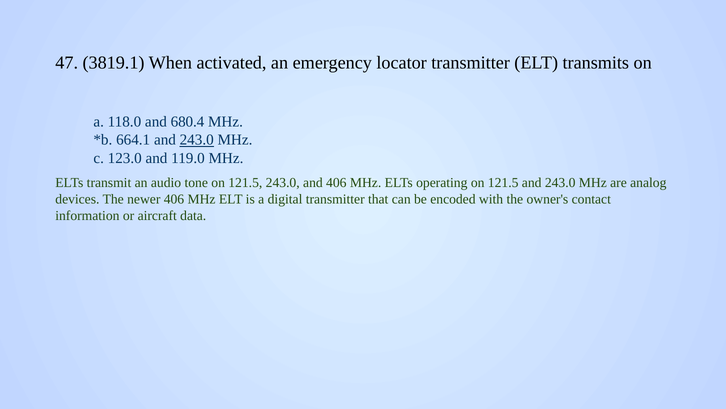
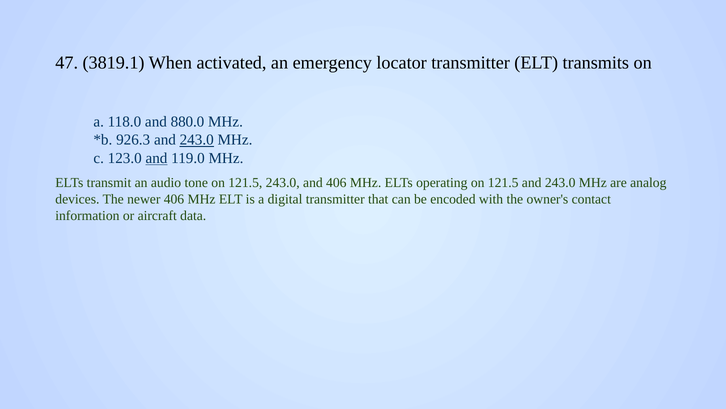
680.4: 680.4 -> 880.0 (187, 122)
664.1: 664.1 -> 926.3 (133, 140)
and underline: none -> present (157, 158)
